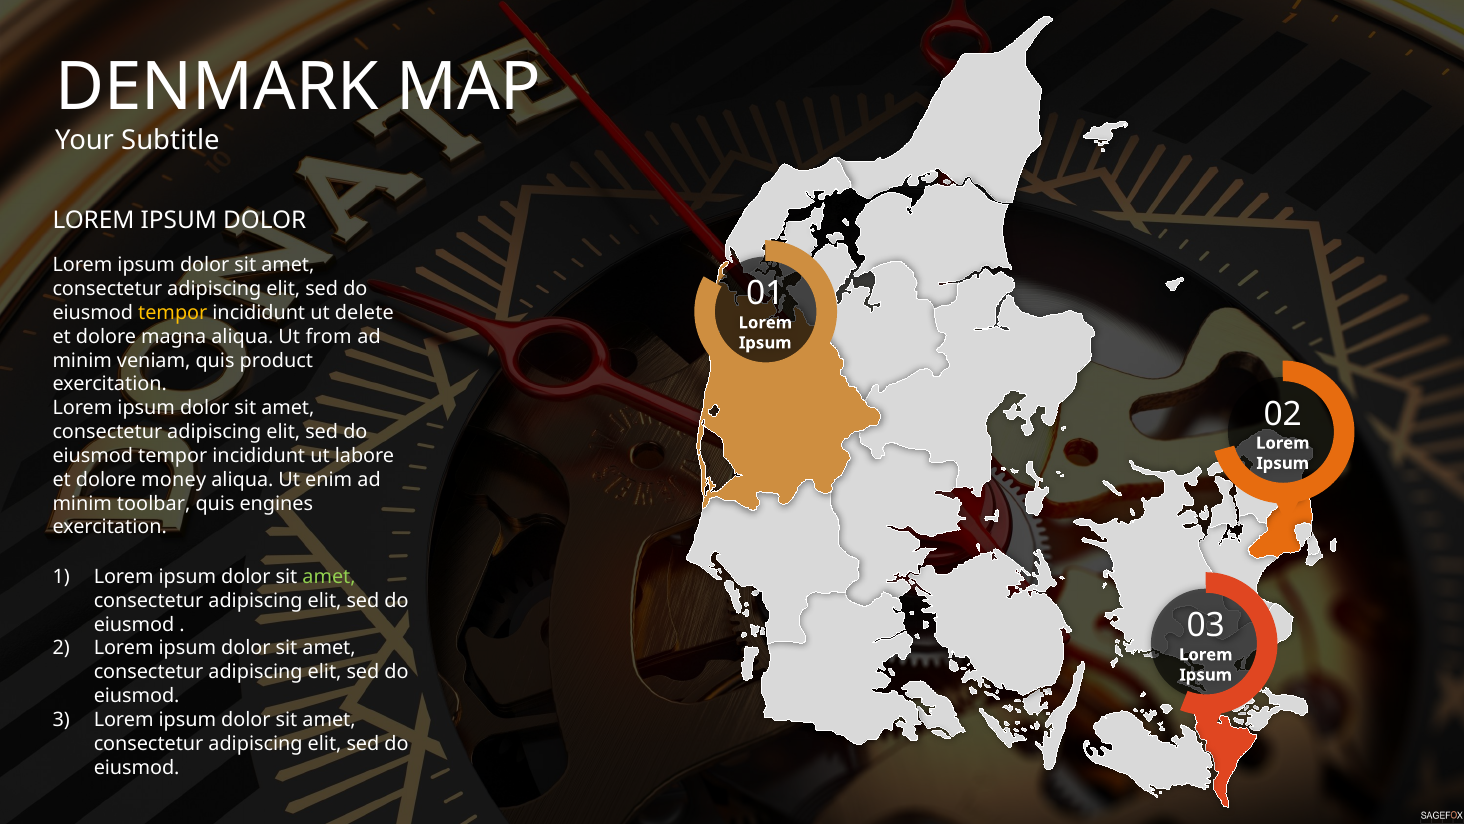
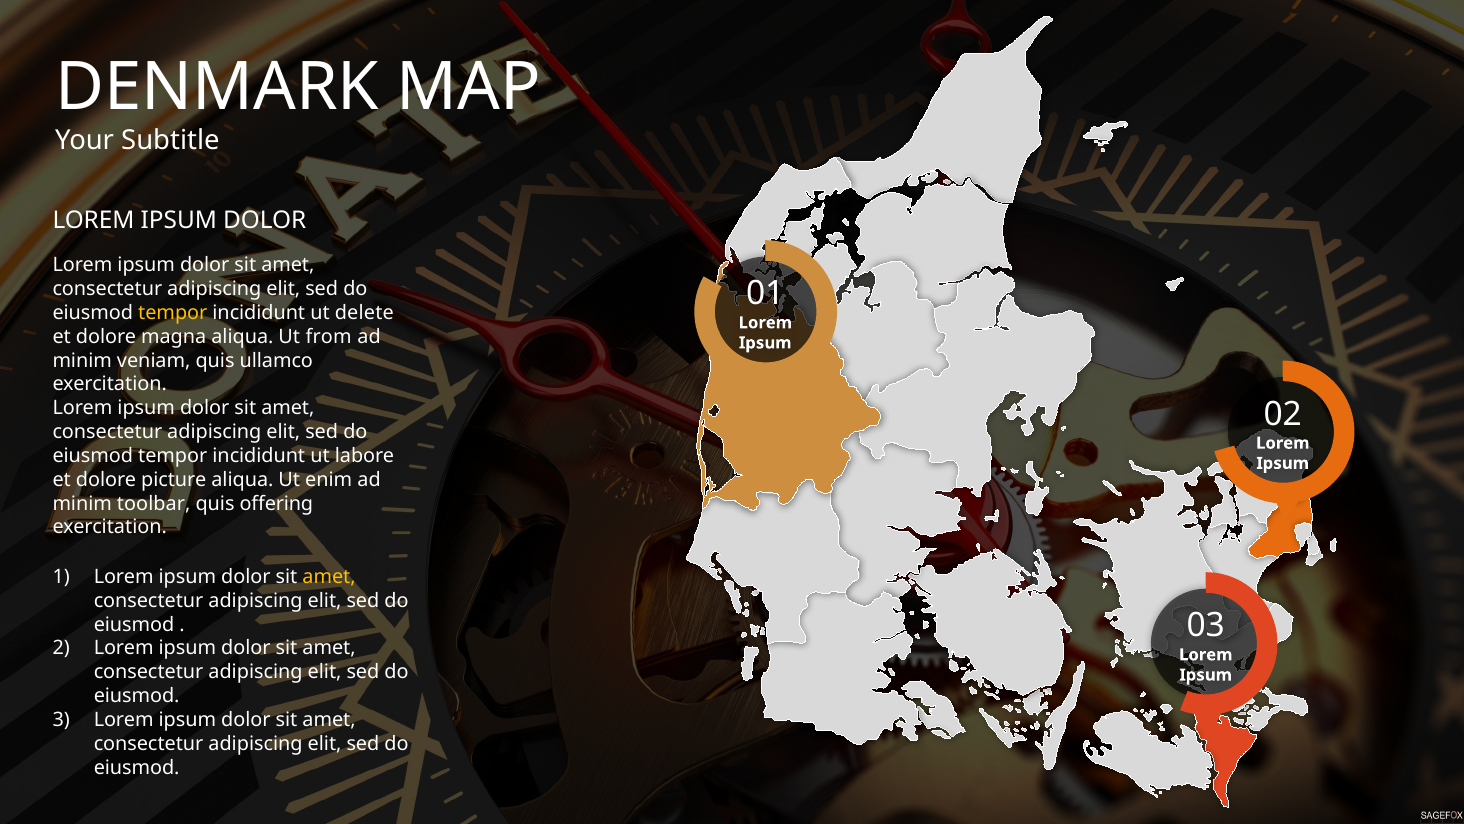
product: product -> ullamco (276, 360)
money: money -> picture (174, 479)
engines: engines -> offering (276, 503)
amet colour: light green -> yellow (329, 577)
